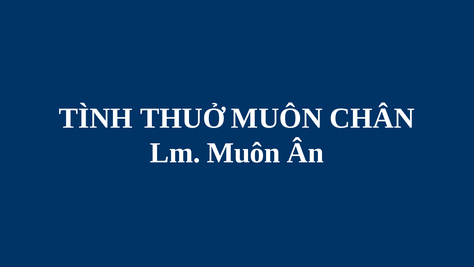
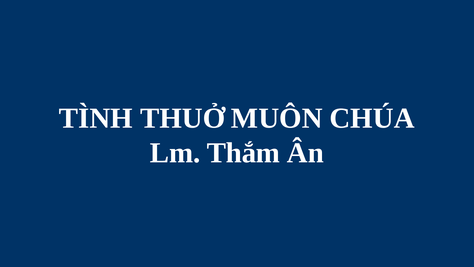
CHÂN: CHÂN -> CHÚA (372, 118)
Lm Muôn: Muôn -> Thắm (244, 153)
